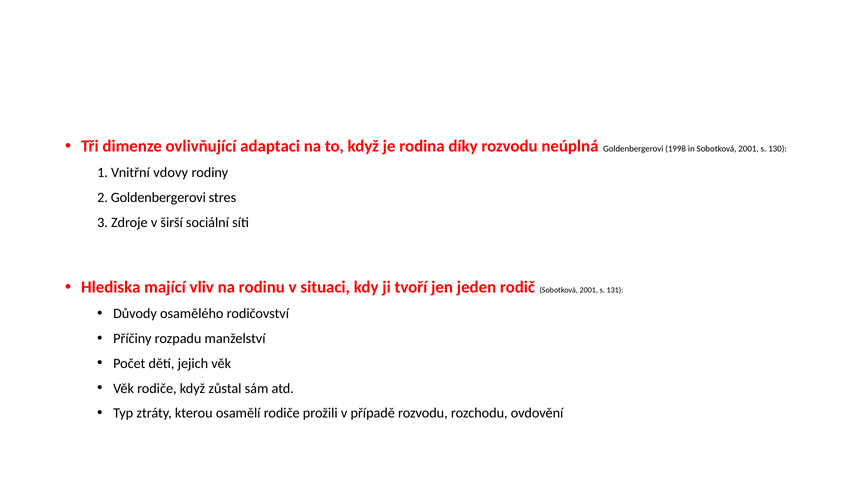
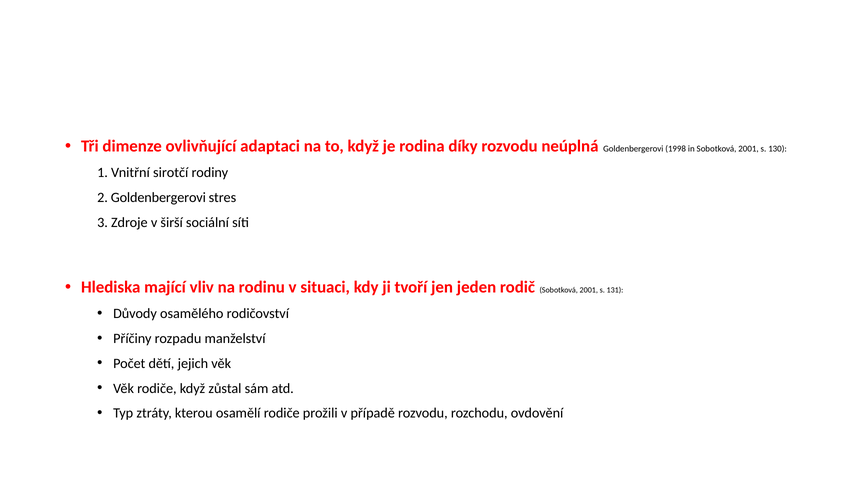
vdovy: vdovy -> sirotčí (171, 173)
